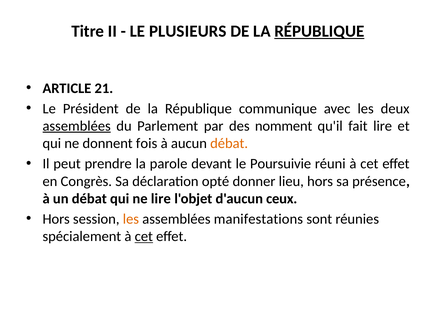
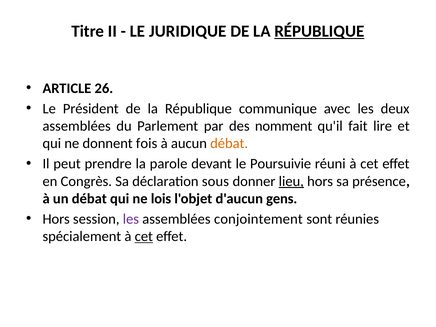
PLUSIEURS: PLUSIEURS -> JURIDIQUE (188, 31)
21: 21 -> 26 (104, 88)
assemblées underline: present -> none (77, 126)
opté: opté -> sous (215, 181)
lieu underline: none -> present (291, 181)
ne lire: lire -> lois (161, 199)
ceux: ceux -> gens (282, 199)
les colour: orange -> purple (131, 219)
manifestations: manifestations -> conjointement (258, 219)
